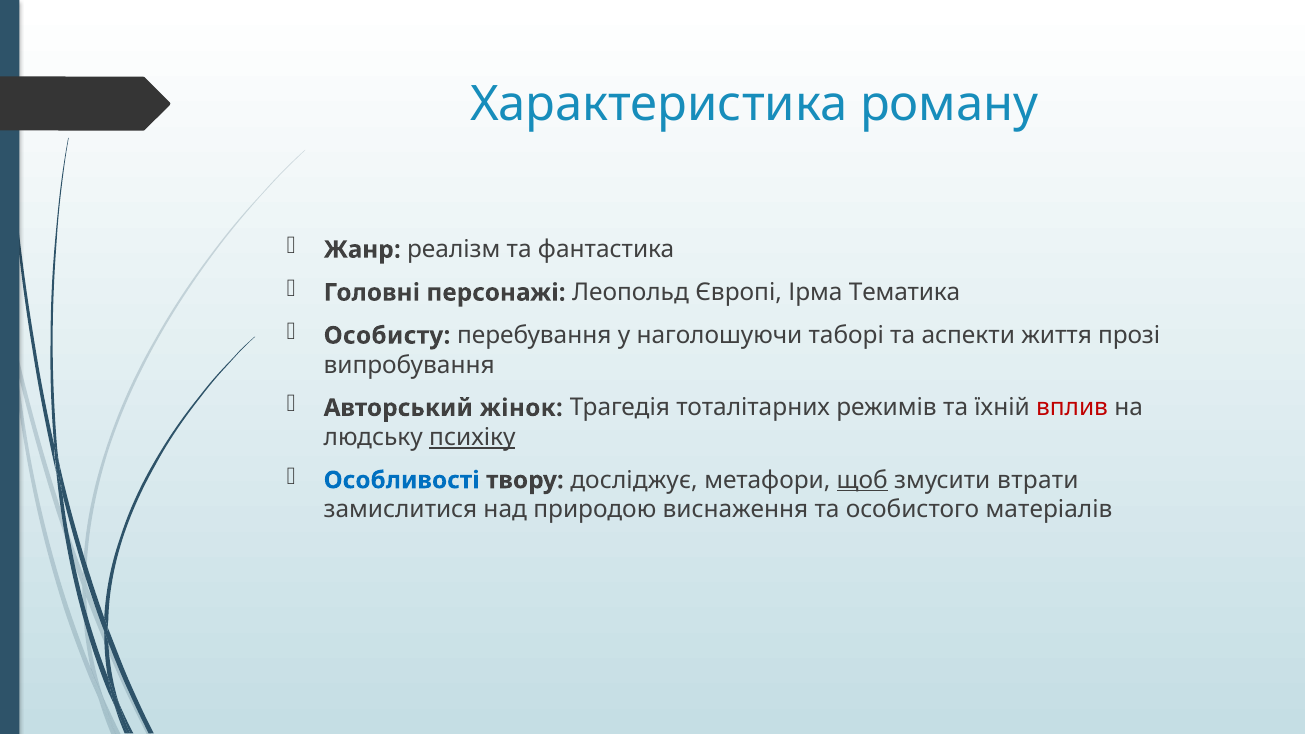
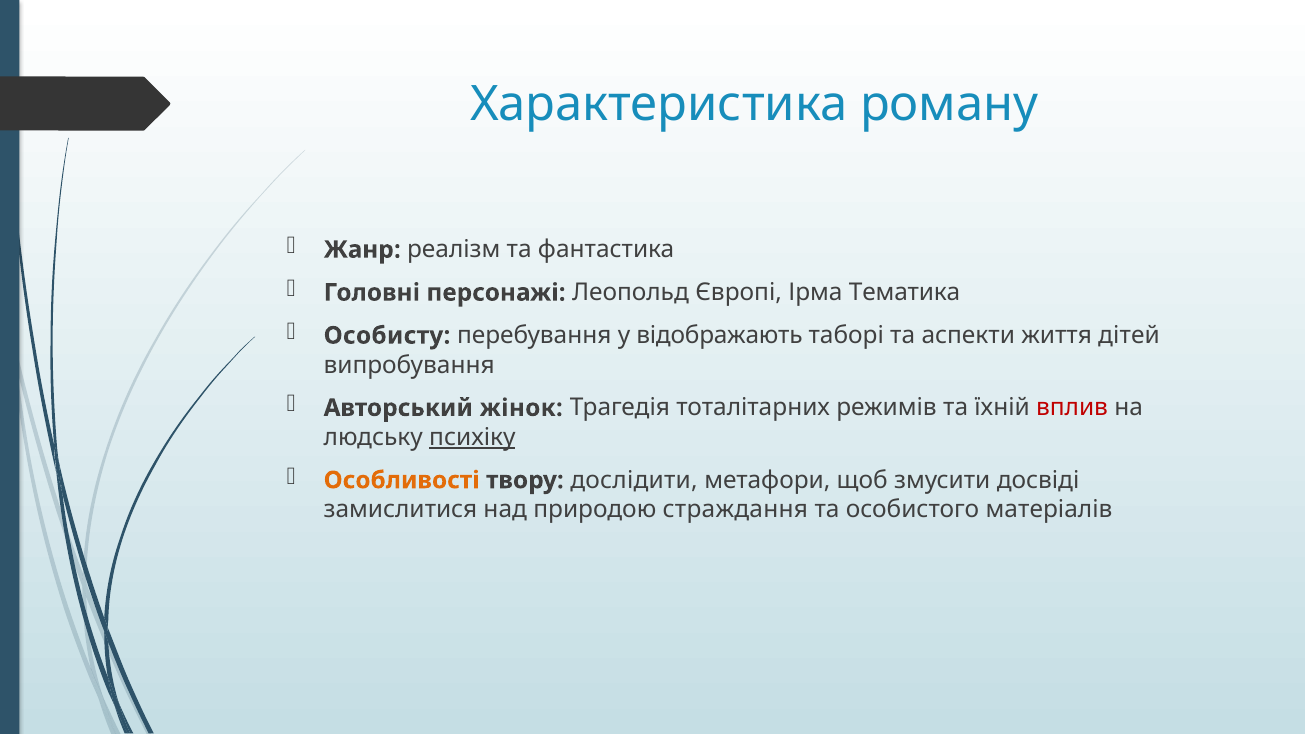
наголошуючи: наголошуючи -> відображають (720, 336)
прозі: прозі -> дітей (1129, 336)
Особливості colour: blue -> orange (402, 480)
досліджує: досліджує -> дослідити (634, 480)
щоб underline: present -> none (862, 480)
втрати: втрати -> досвіді (1038, 480)
виснаження: виснаження -> страждання (735, 510)
